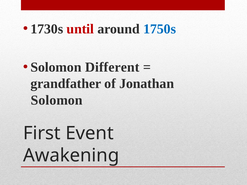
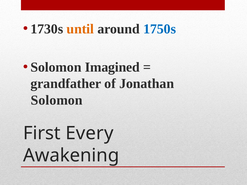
until colour: red -> orange (80, 29)
Different: Different -> Imagined (112, 67)
Event: Event -> Every (89, 133)
